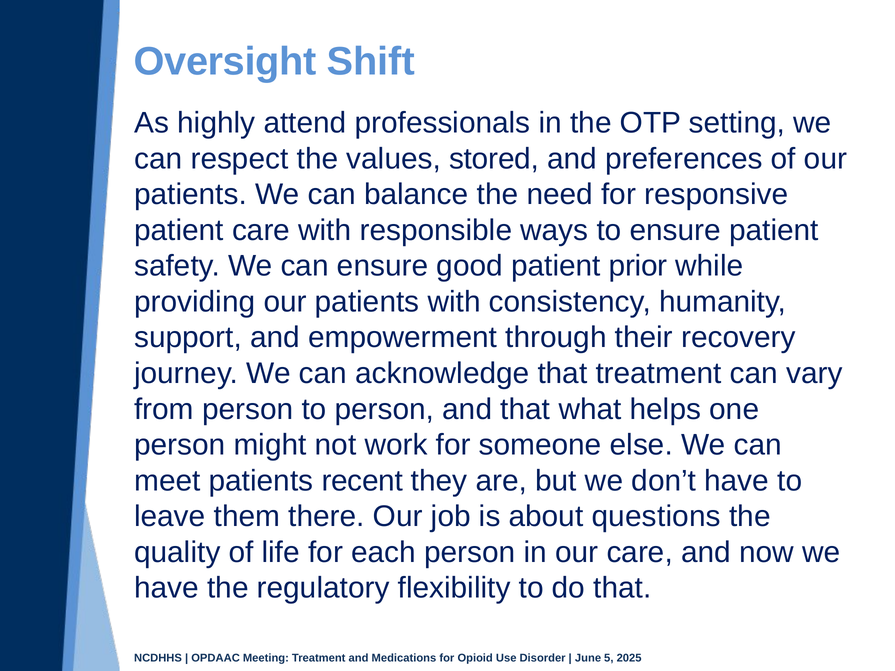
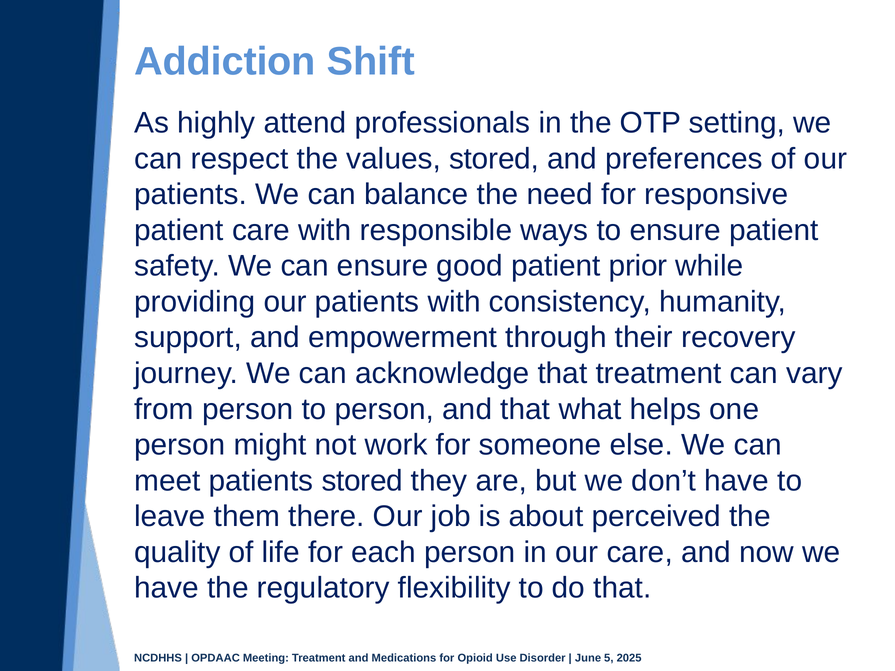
Oversight: Oversight -> Addiction (225, 62)
patients recent: recent -> stored (362, 481)
questions: questions -> perceived (656, 517)
